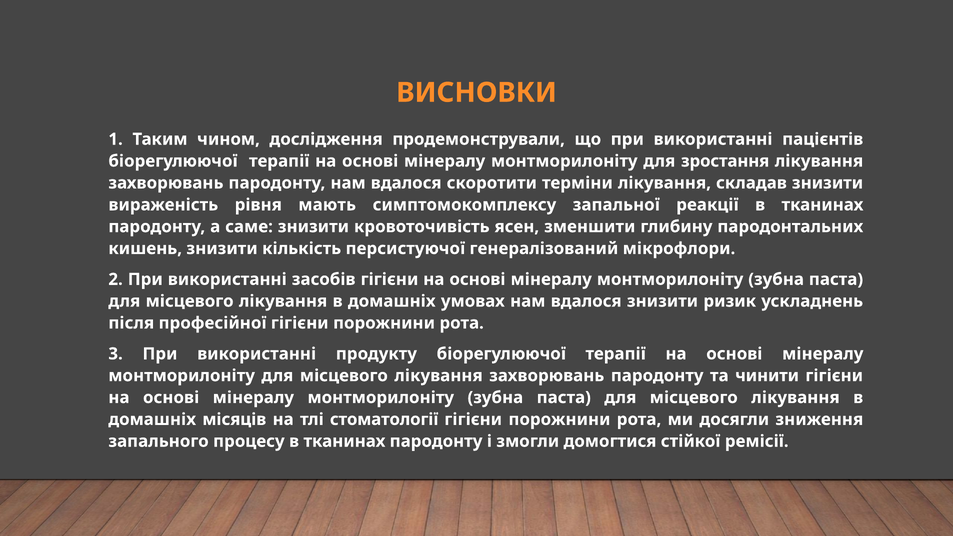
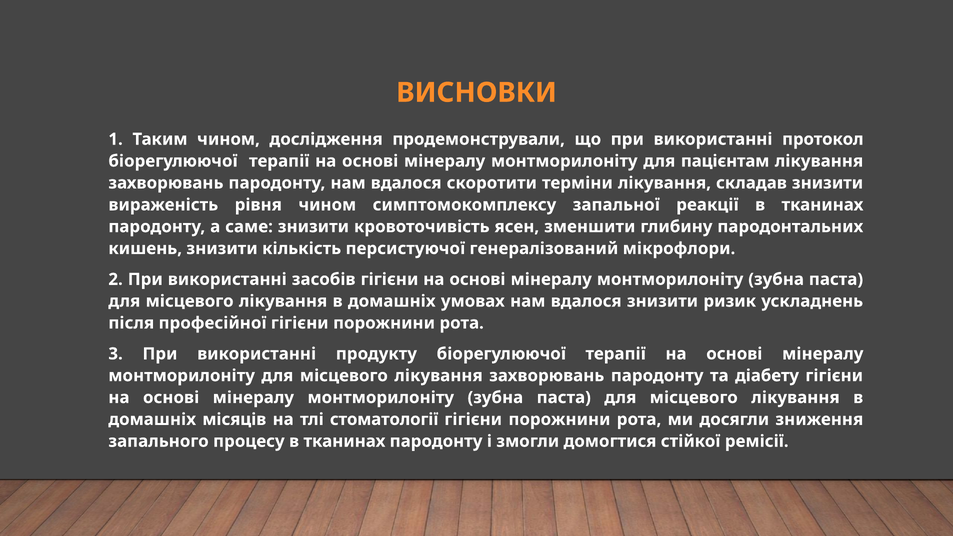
пацієнтів: пацієнтів -> протокол (823, 139)
зростання: зростання -> пацієнтам (725, 161)
рівня мають: мають -> чином (327, 205)
чинити: чинити -> діабету (767, 376)
